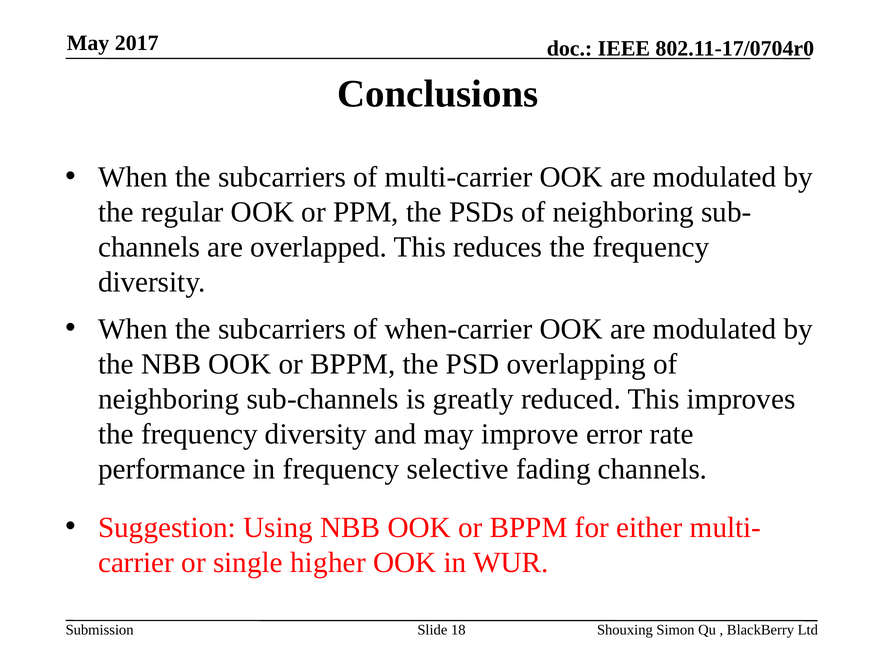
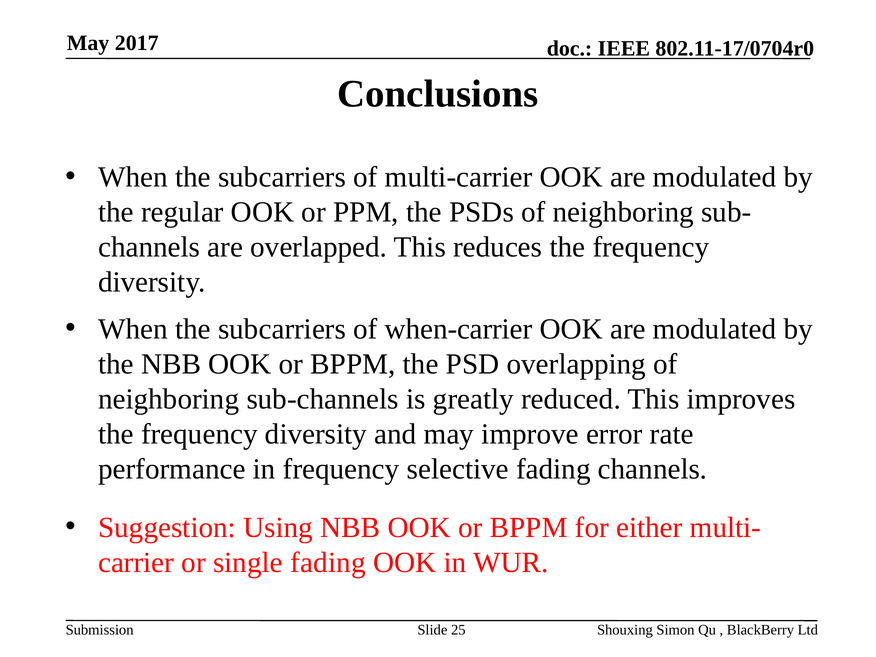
single higher: higher -> fading (328, 563)
18: 18 -> 25 (458, 630)
